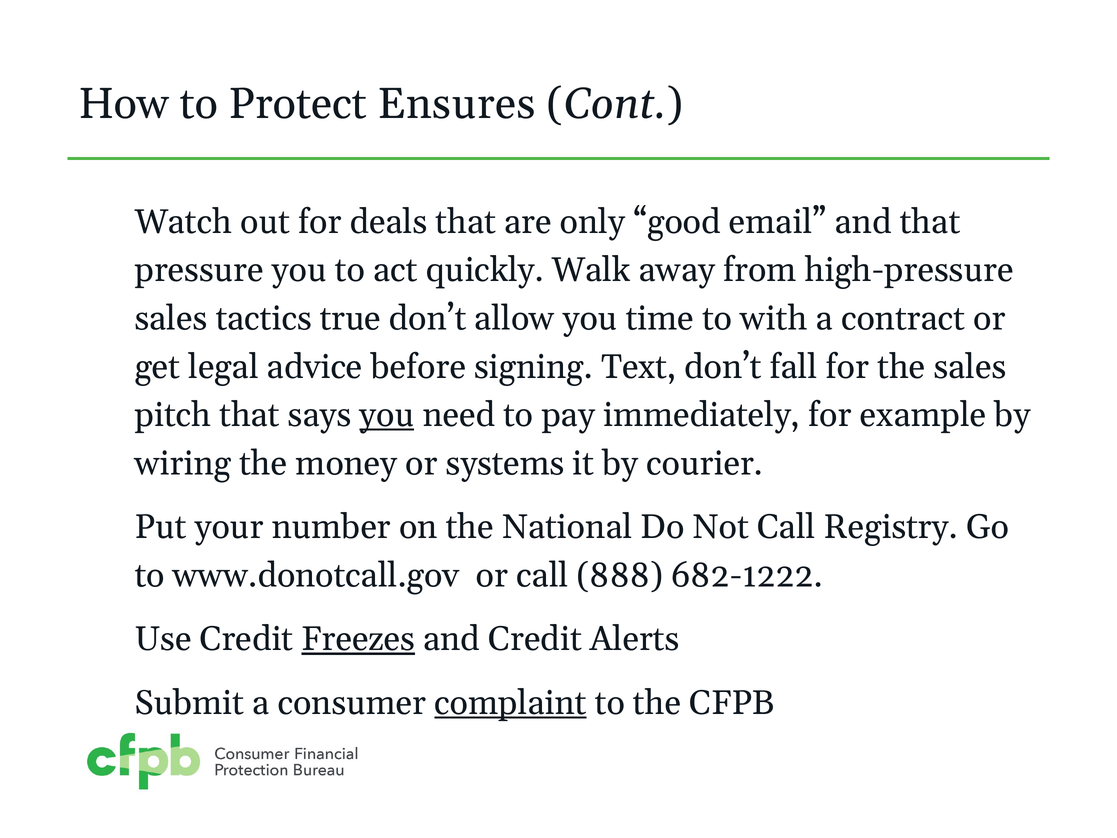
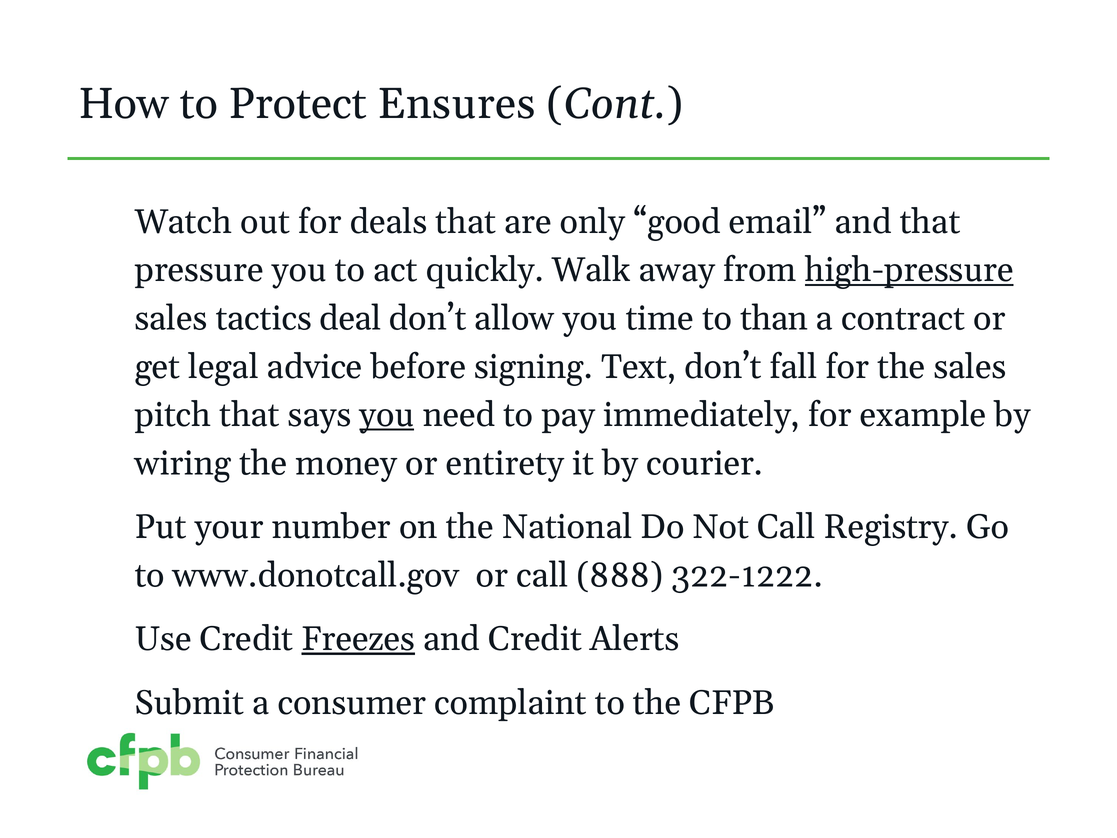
high-pressure underline: none -> present (909, 270)
true: true -> deal (350, 318)
with: with -> than (774, 318)
systems: systems -> entirety (505, 463)
682-1222: 682-1222 -> 322-1222 (747, 575)
complaint underline: present -> none (511, 703)
